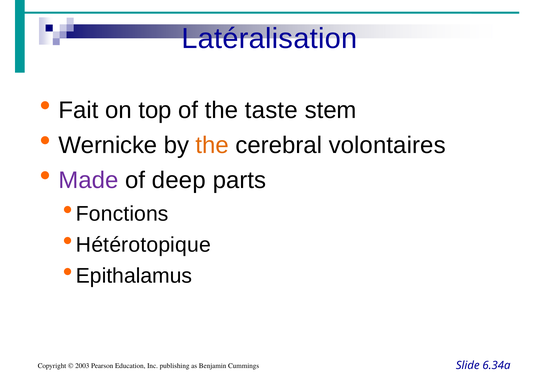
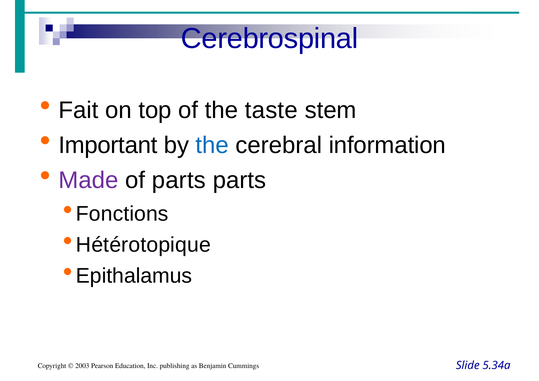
Latéralisation: Latéralisation -> Cerebrospinal (270, 39)
Wernicke: Wernicke -> Important (108, 145)
the colour: orange -> blue (212, 145)
volontaires: volontaires -> information (387, 145)
of deep: deep -> parts (179, 180)
6.34a: 6.34a -> 5.34a (496, 365)
